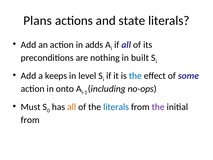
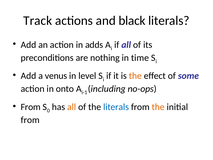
Plans: Plans -> Track (38, 21)
state: state -> black (132, 21)
built: built -> time (140, 58)
keeps: keeps -> venus (56, 76)
the colour: blue -> orange (135, 76)
Must: Must -> From (31, 107)
the colour: purple -> orange (158, 107)
